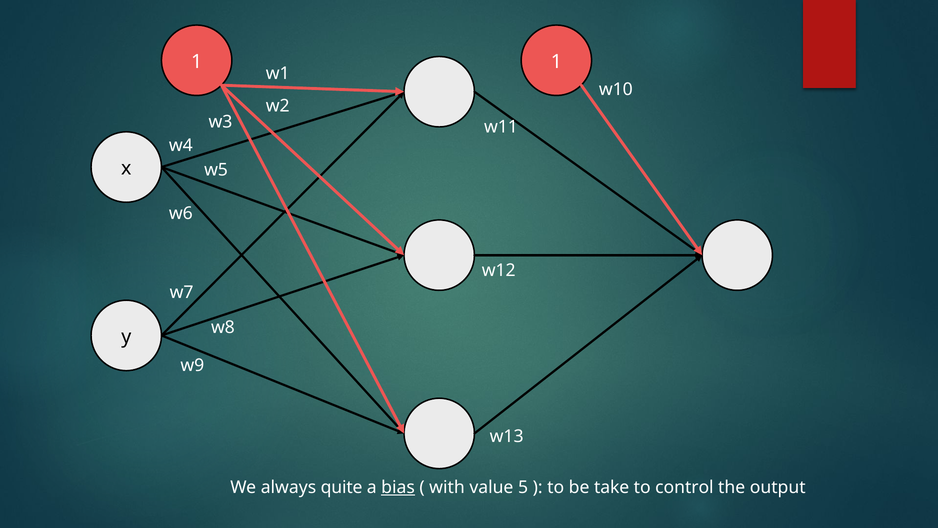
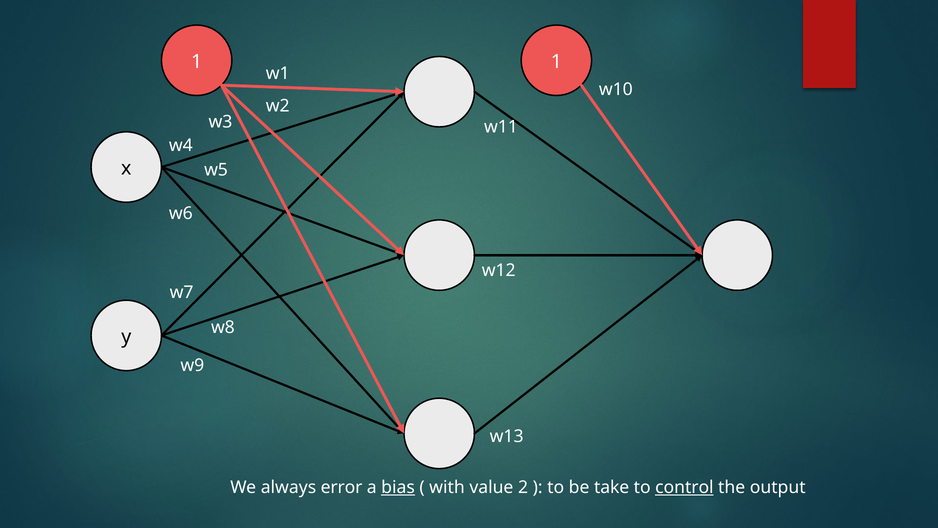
quite: quite -> error (342, 487)
5: 5 -> 2 (523, 487)
control underline: none -> present (684, 487)
